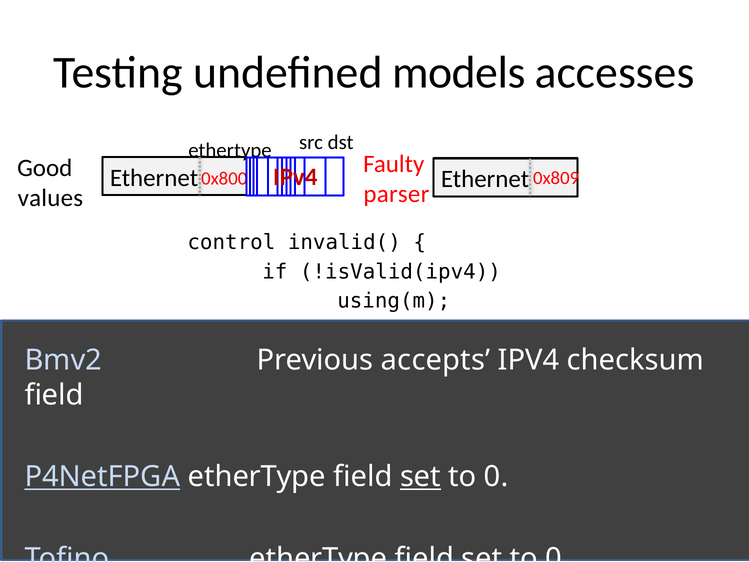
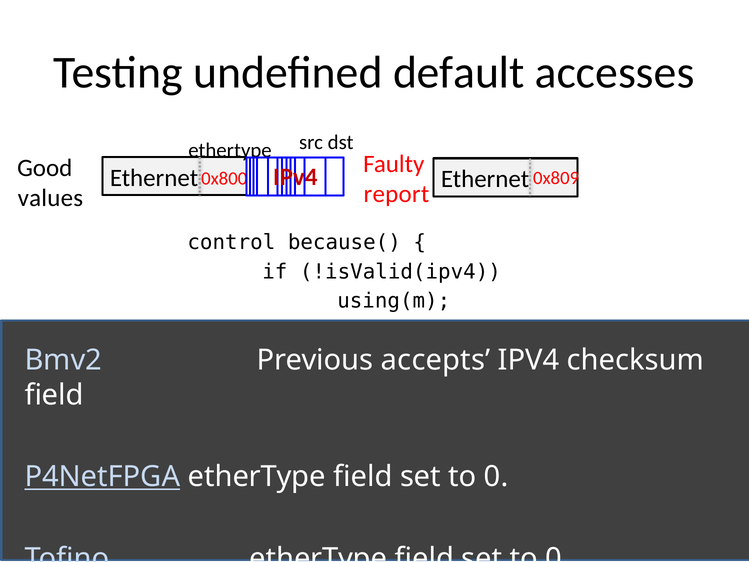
undefined models: models -> default (459, 73)
parser: parser -> report (396, 194)
invalid(: invalid( -> because( (344, 242)
set underline: present -> none (420, 477)
